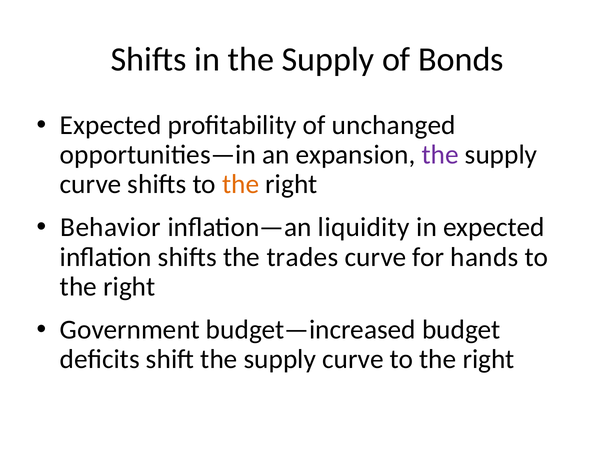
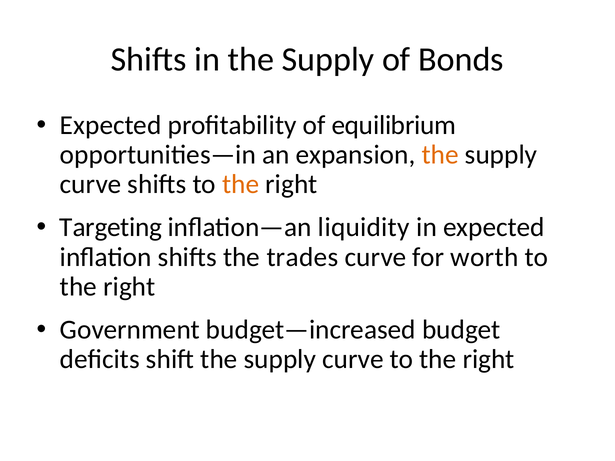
unchanged: unchanged -> equilibrium (394, 125)
the colour: purple -> orange (440, 155)
Behavior: Behavior -> Targeting (111, 228)
hands: hands -> worth (484, 257)
